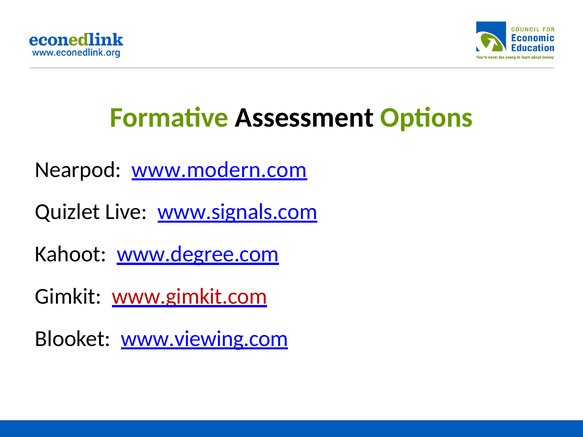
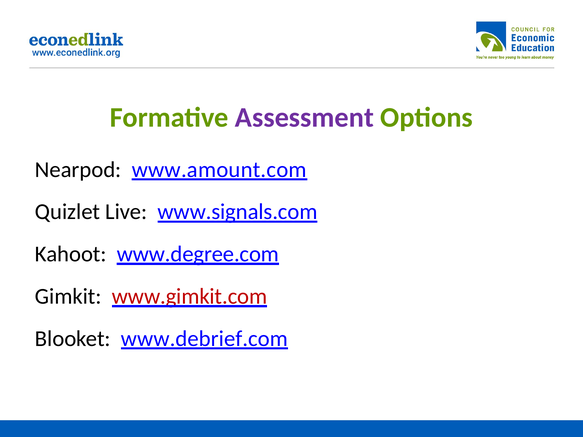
Assessment colour: black -> purple (304, 118)
www.modern.com: www.modern.com -> www.amount.com (219, 170)
www.viewing.com: www.viewing.com -> www.debrief.com (204, 339)
